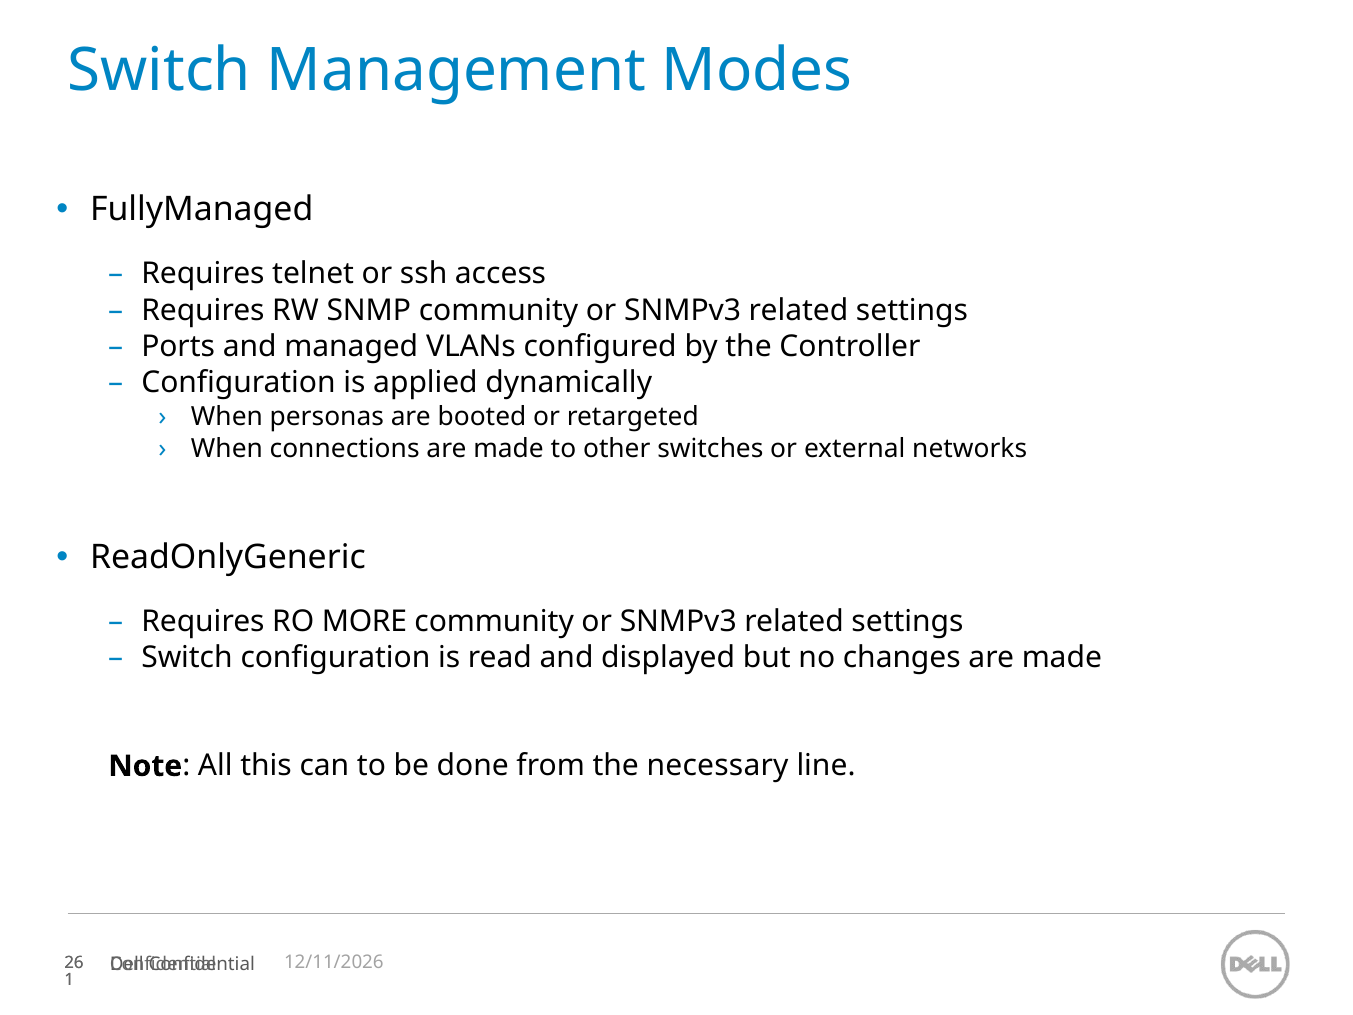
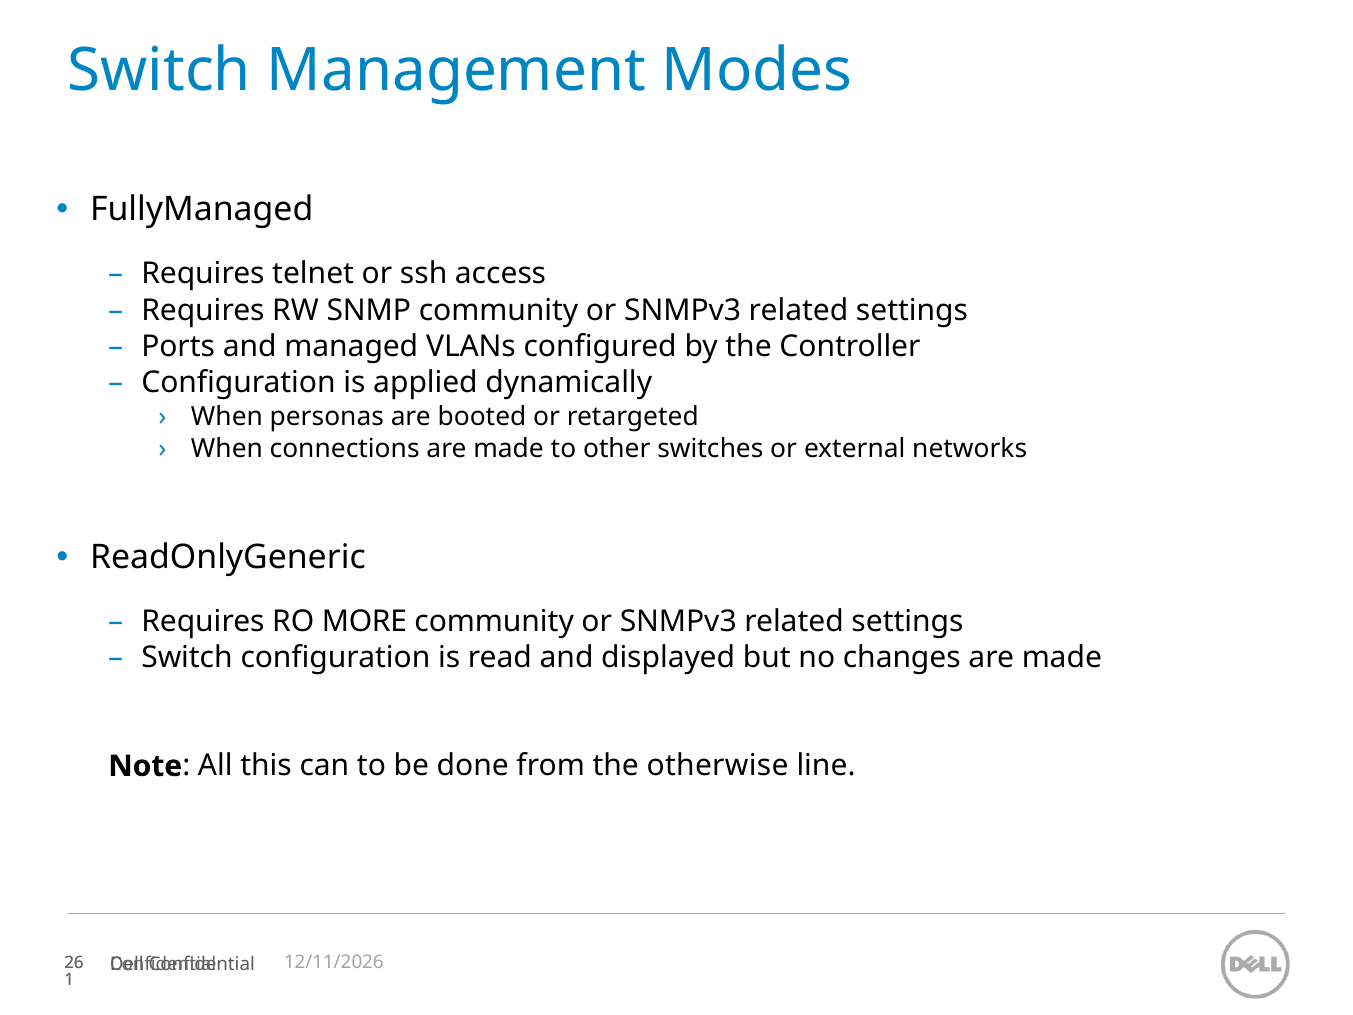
necessary: necessary -> otherwise (718, 766)
